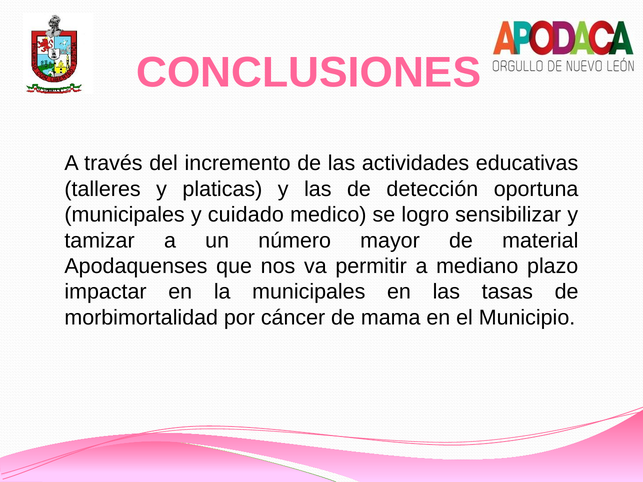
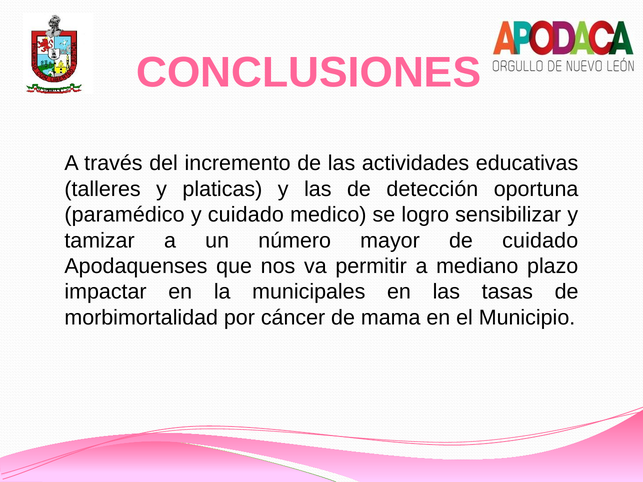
municipales: municipales -> paramédico (125, 215)
de material: material -> cuidado (540, 241)
